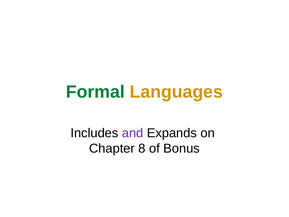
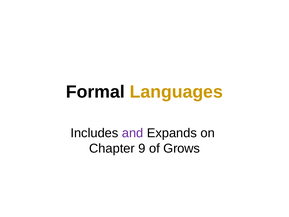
Formal colour: green -> black (95, 92)
8: 8 -> 9 (142, 148)
Bonus: Bonus -> Grows (182, 148)
